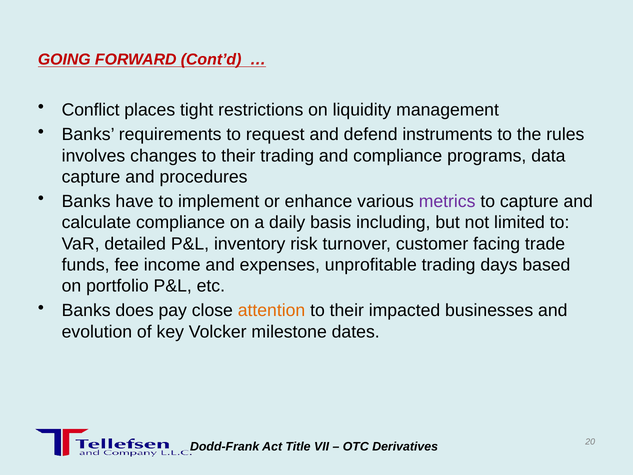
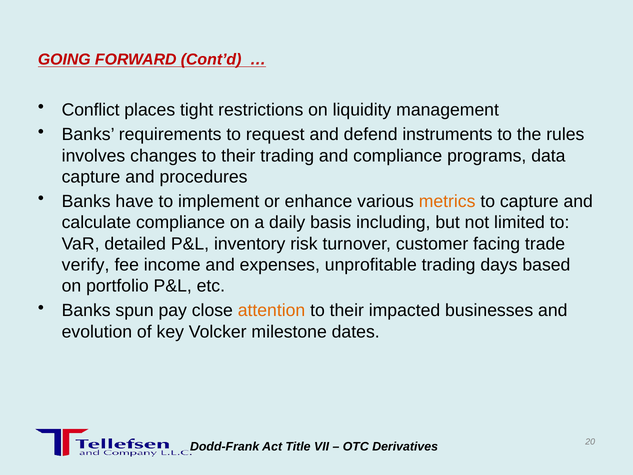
metrics colour: purple -> orange (447, 201)
funds: funds -> verify (86, 265)
does: does -> spun (135, 310)
